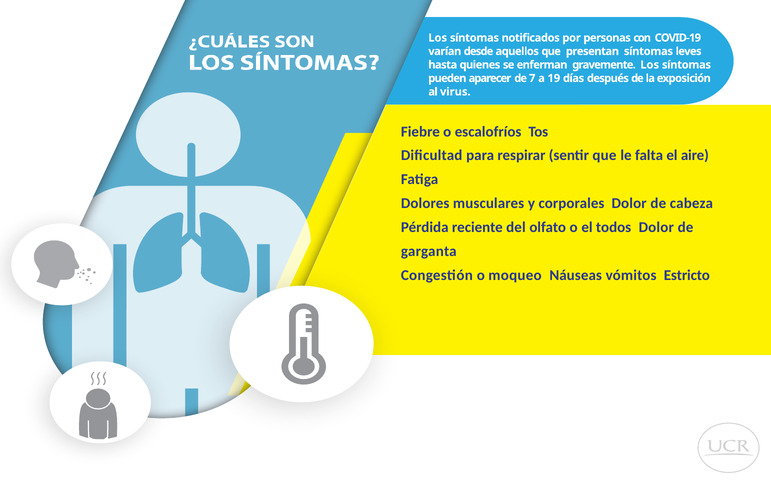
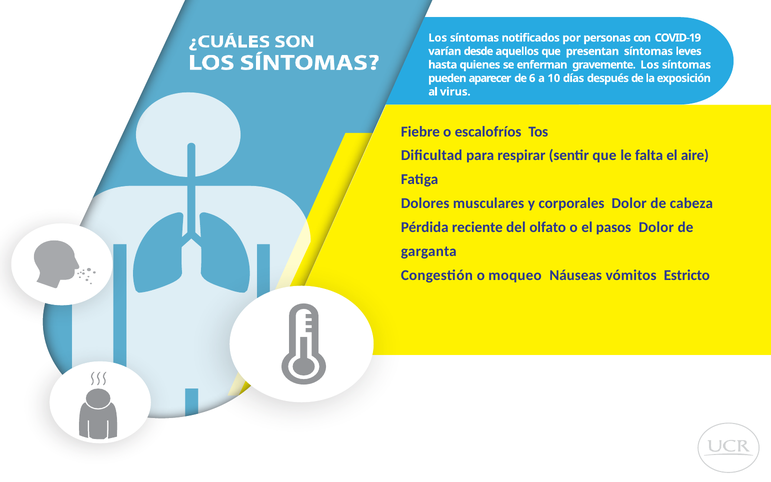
7: 7 -> 6 (532, 78)
19: 19 -> 10 (554, 78)
todos: todos -> pasos (614, 227)
